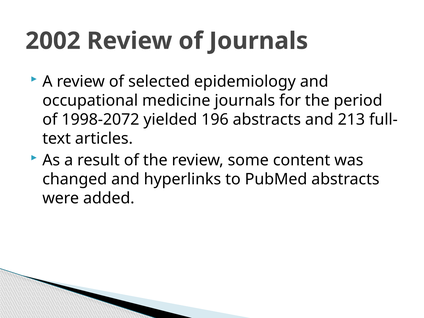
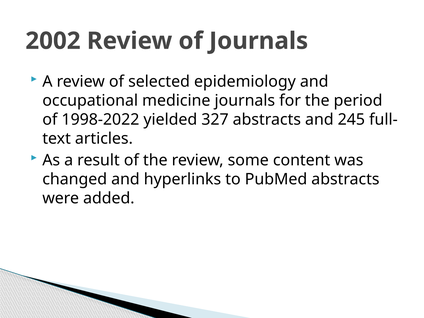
1998-2072: 1998-2072 -> 1998-2022 (100, 120)
196: 196 -> 327 (215, 120)
213: 213 -> 245 (351, 120)
